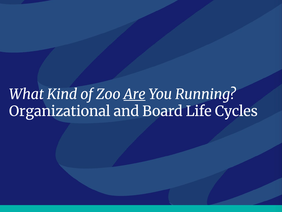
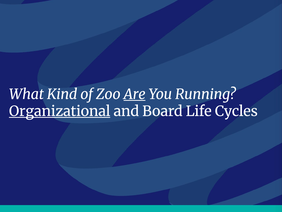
Organizational underline: none -> present (60, 111)
